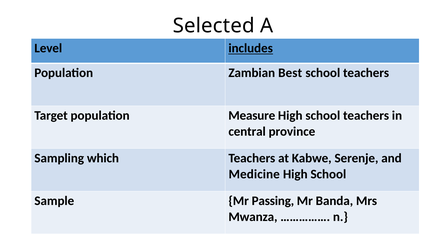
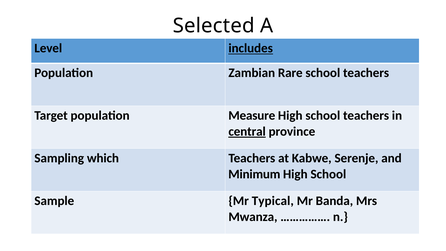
Best: Best -> Rare (290, 73)
central underline: none -> present (247, 131)
Medicine: Medicine -> Minimum (254, 174)
Passing: Passing -> Typical (273, 201)
